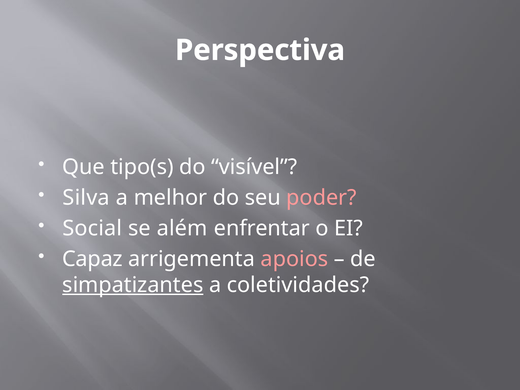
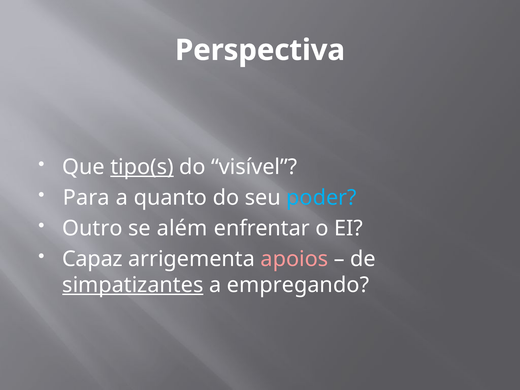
tipo(s underline: none -> present (142, 167)
Silva: Silva -> Para (86, 198)
melhor: melhor -> quanto (170, 198)
poder colour: pink -> light blue (321, 198)
Social: Social -> Outro (92, 228)
coletividades: coletividades -> empregando (298, 285)
